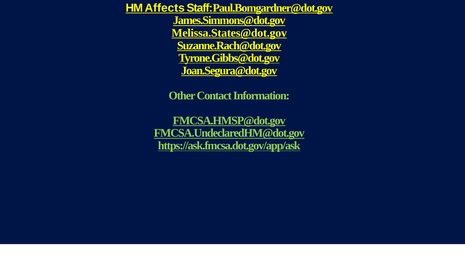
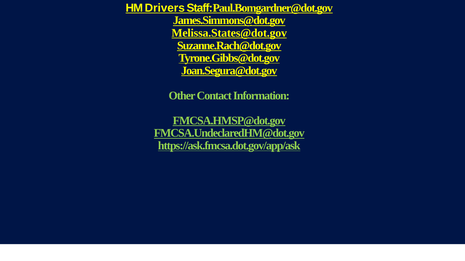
Affects: Affects -> Drivers (165, 8)
